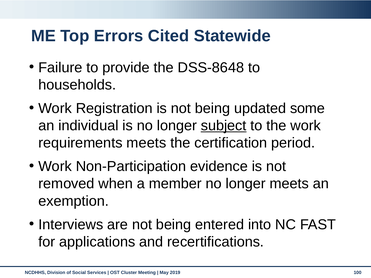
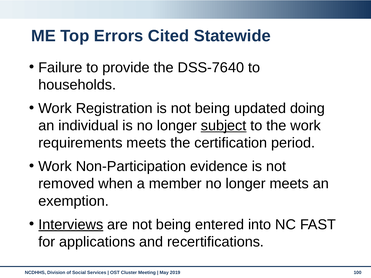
DSS-8648: DSS-8648 -> DSS-7640 (211, 68)
some: some -> doing (307, 108)
Interviews underline: none -> present (71, 225)
